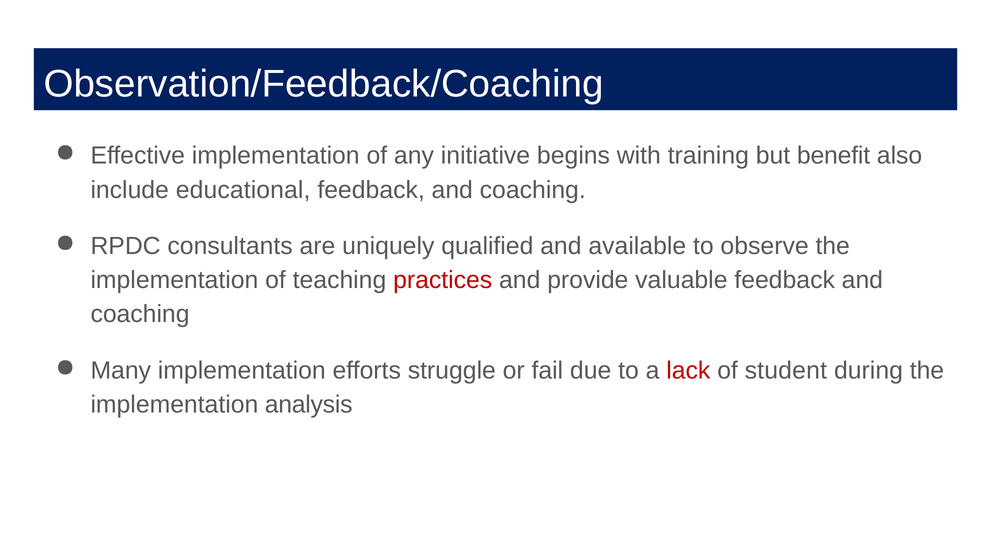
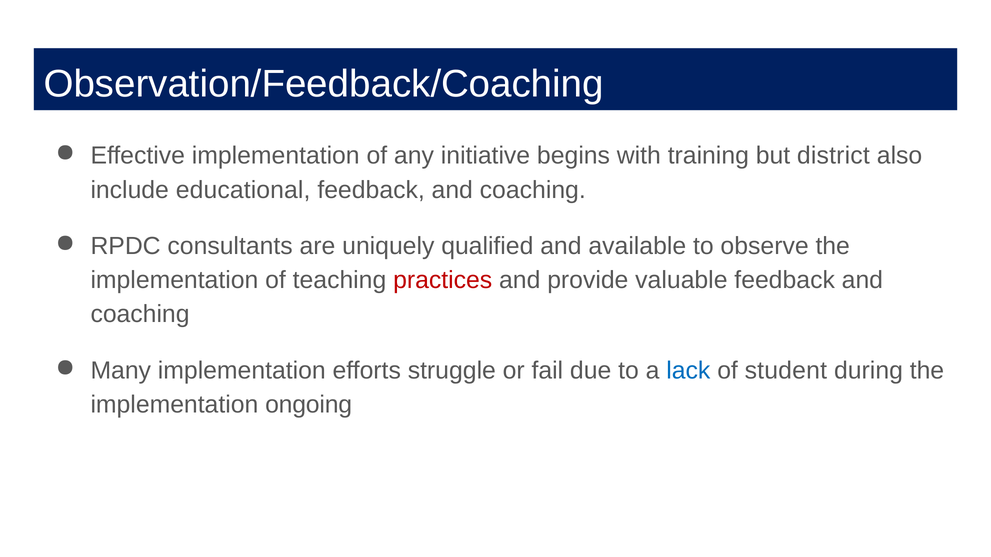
benefit: benefit -> district (833, 156)
lack colour: red -> blue (688, 371)
analysis: analysis -> ongoing (309, 405)
